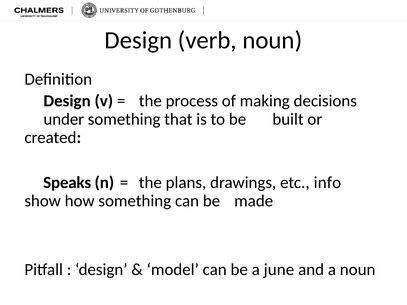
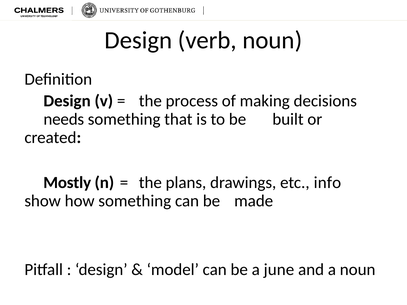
under: under -> needs (64, 119)
Speaks: Speaks -> Mostly (67, 183)
